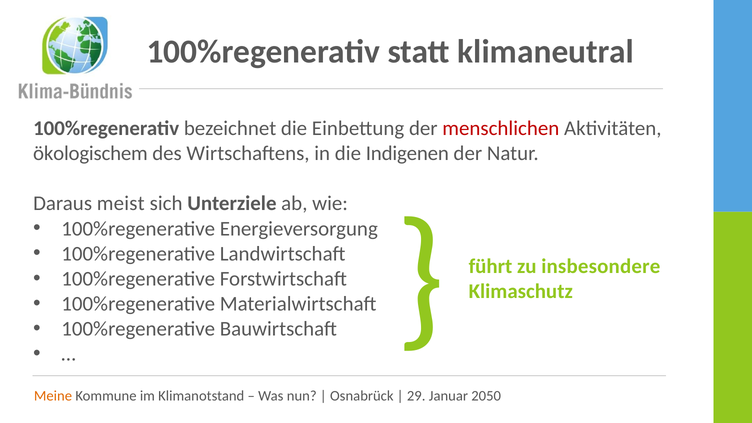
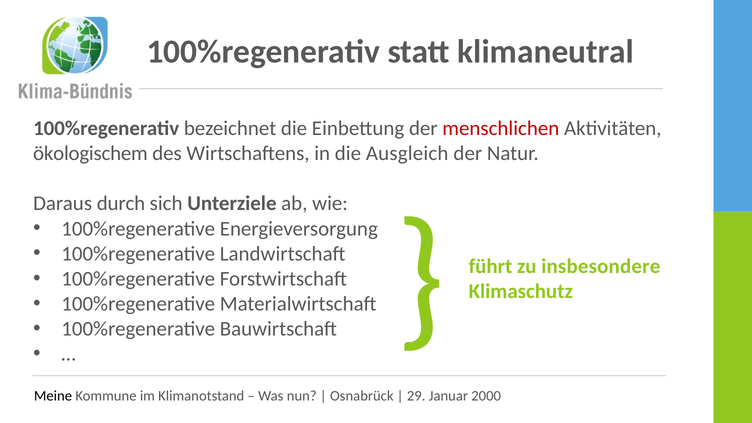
Indigenen: Indigenen -> Ausgleich (407, 153)
meist: meist -> durch (121, 204)
Meine colour: orange -> black (53, 396)
2050: 2050 -> 2000 (486, 396)
